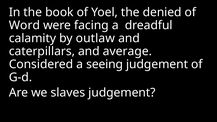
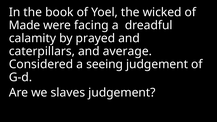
denied: denied -> wicked (162, 12)
Word: Word -> Made (25, 25)
outlaw: outlaw -> prayed (95, 38)
